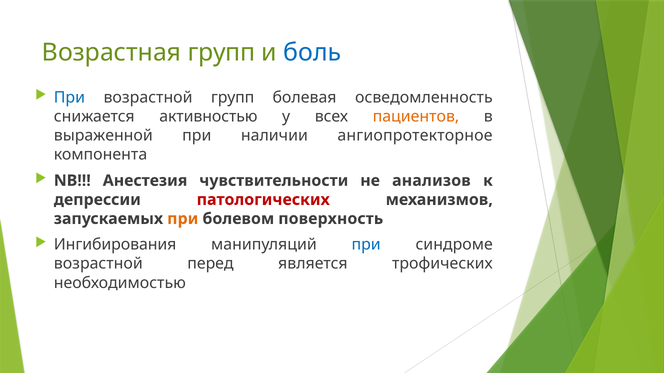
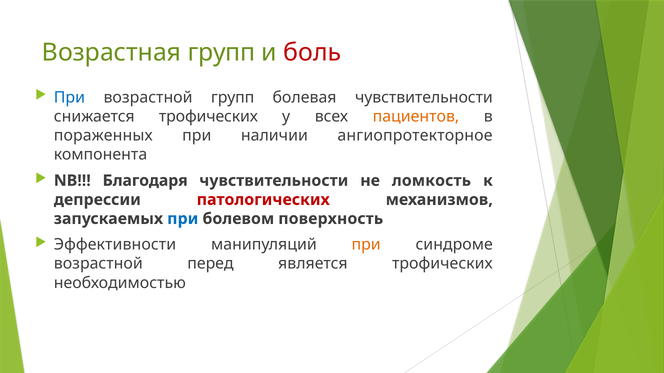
боль colour: blue -> red (312, 52)
болевая осведомленность: осведомленность -> чувствительности (424, 98)
снижается активностью: активностью -> трофических (208, 117)
выраженной: выраженной -> пораженных (103, 136)
Анестезия: Анестезия -> Благодаря (145, 181)
анализов: анализов -> ломкость (431, 181)
при colour: orange -> blue (183, 219)
Ингибирования: Ингибирования -> Эффективности (115, 245)
при colour: blue -> orange (366, 245)
